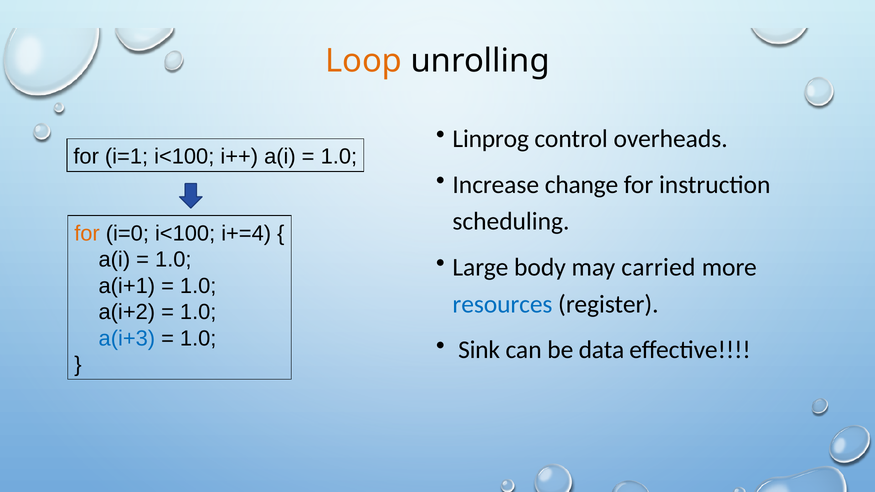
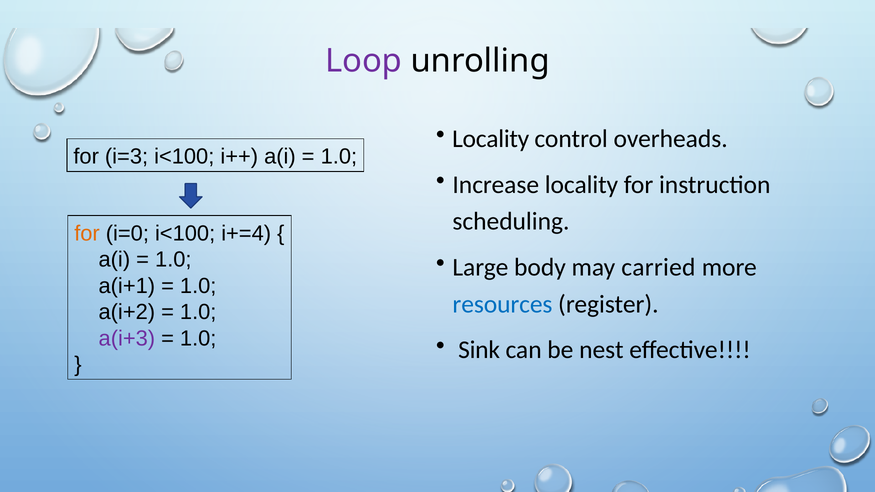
Loop colour: orange -> purple (364, 61)
Linprog: Linprog -> Locality (491, 139)
i=1: i=1 -> i=3 (127, 157)
Increase change: change -> locality (581, 185)
a(i+3 colour: blue -> purple (127, 338)
data: data -> nest (601, 350)
